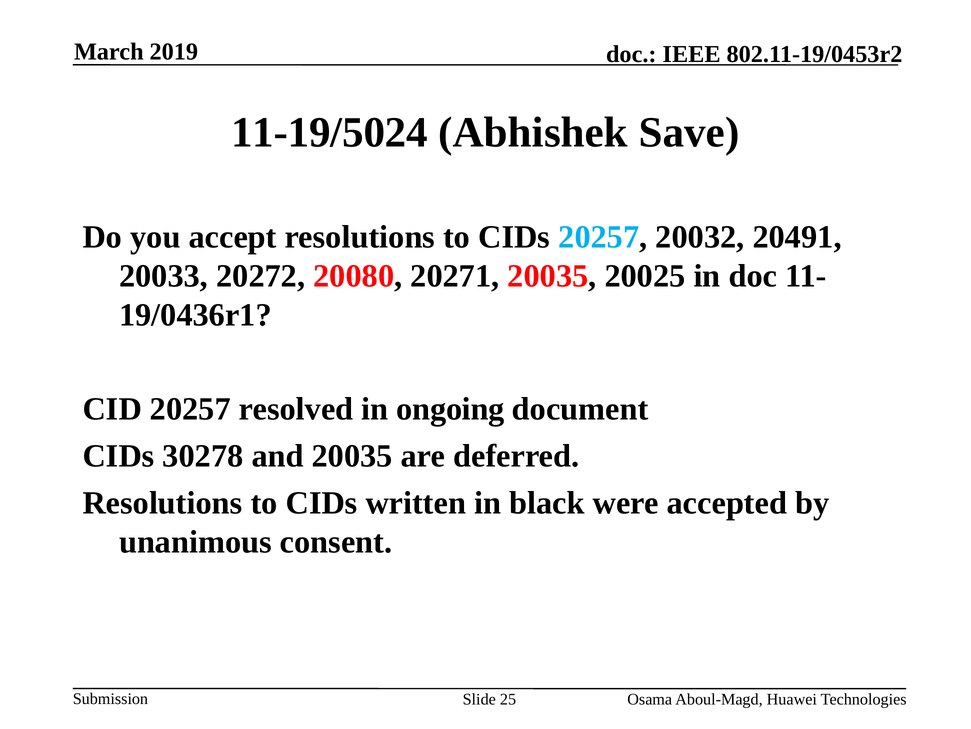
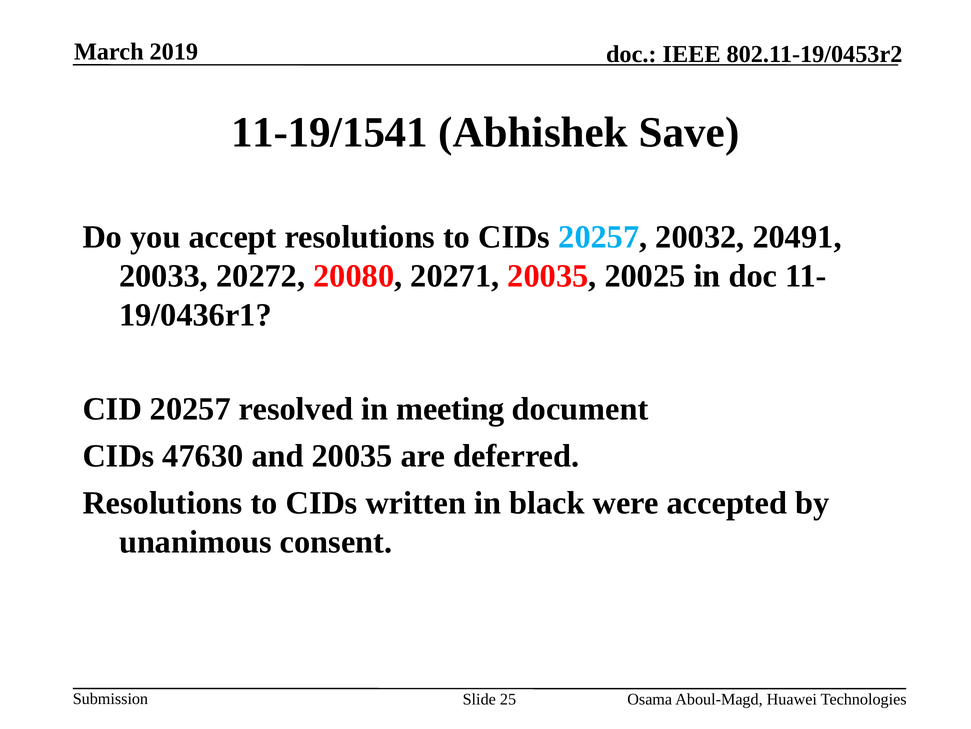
11-19/5024: 11-19/5024 -> 11-19/1541 (329, 132)
ongoing: ongoing -> meeting (450, 409)
30278: 30278 -> 47630 (203, 455)
